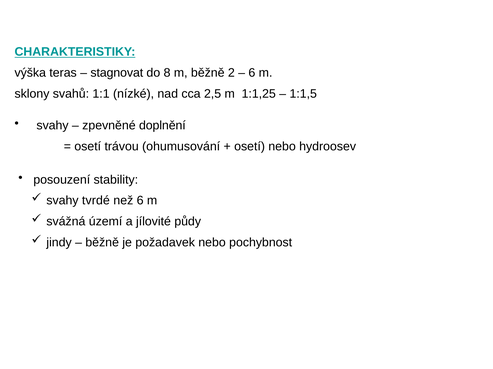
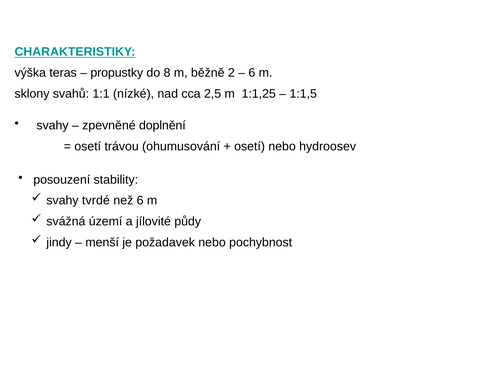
stagnovat: stagnovat -> propustky (117, 73)
běžně: běžně -> menší (102, 243)
